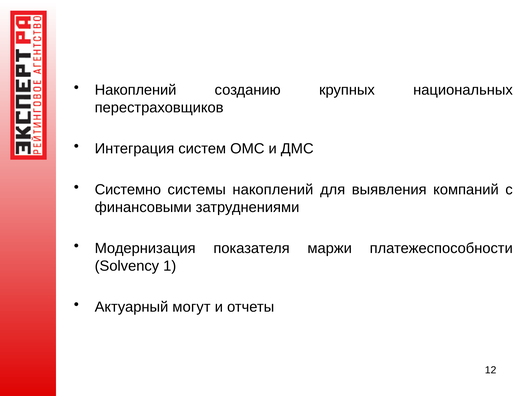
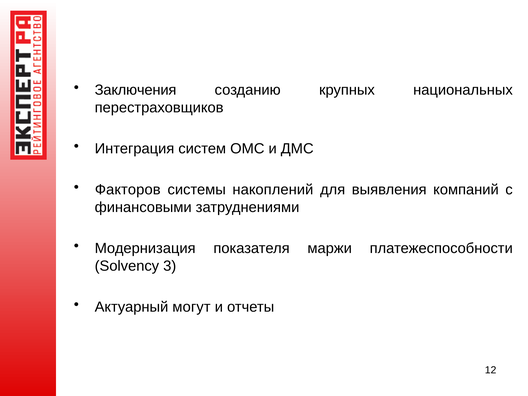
Накоплений: Накоплений -> Заключения (136, 90)
Системно: Системно -> Факторов (128, 190)
1: 1 -> 3 (170, 266)
